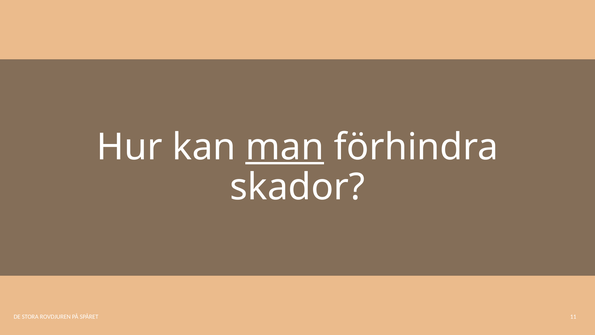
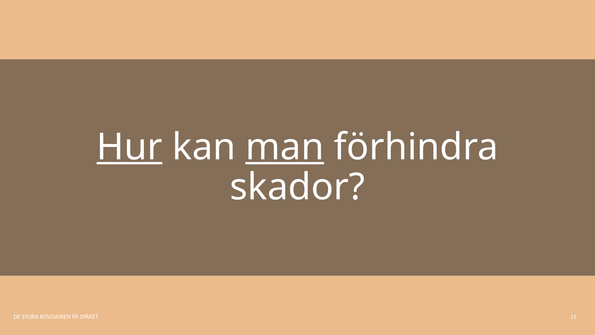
Hur underline: none -> present (130, 147)
